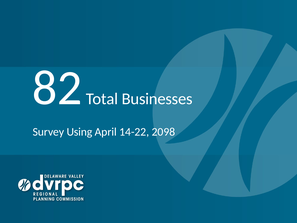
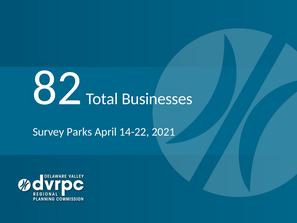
Using: Using -> Parks (79, 132)
2098: 2098 -> 2021 (163, 132)
